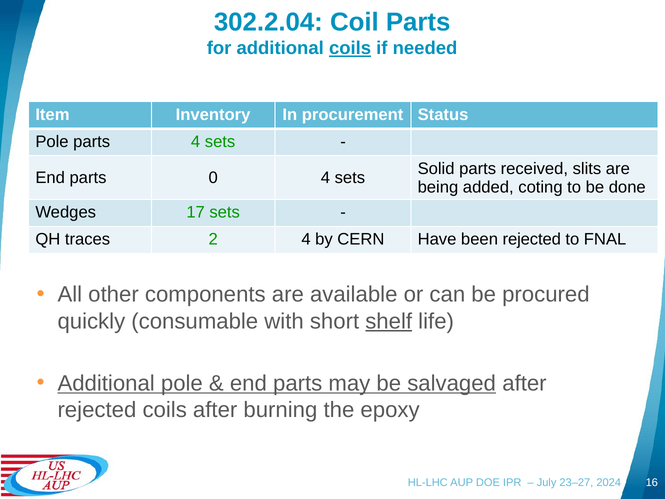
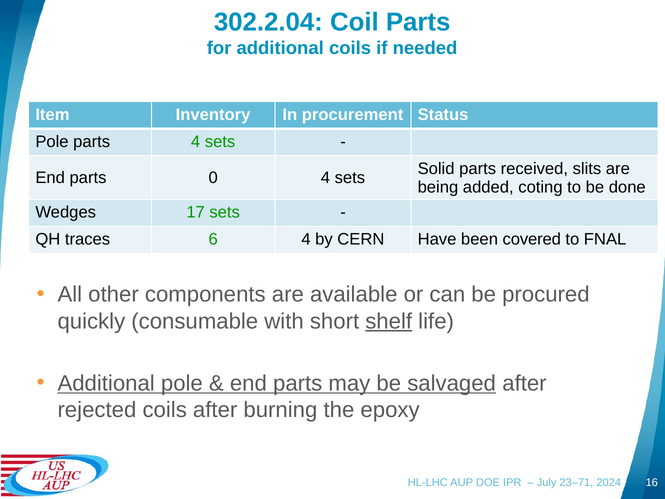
coils underline: present -> none (350, 48)
2: 2 -> 6 (213, 239)
been rejected: rejected -> covered (532, 239)
23–27: 23–27 -> 23–71 (576, 483)
